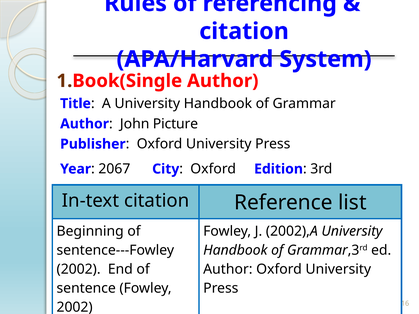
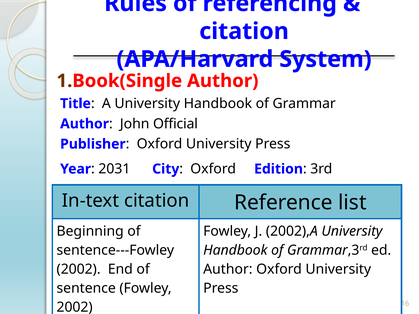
Picture: Picture -> Official (175, 124)
2067: 2067 -> 2031 (114, 169)
